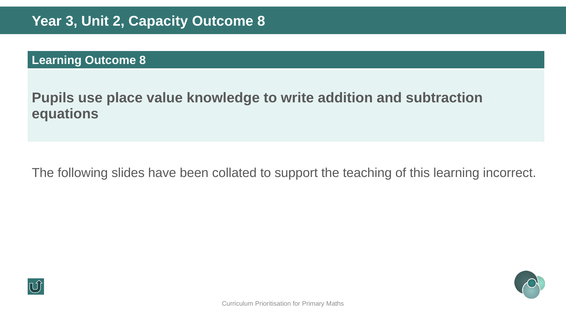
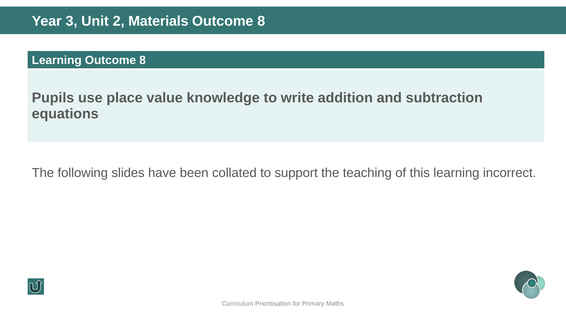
Capacity: Capacity -> Materials (158, 21)
